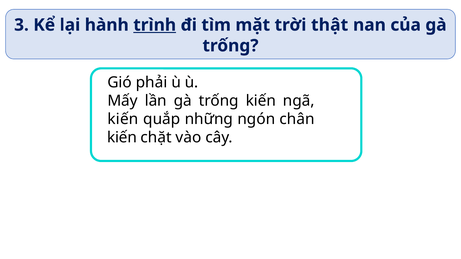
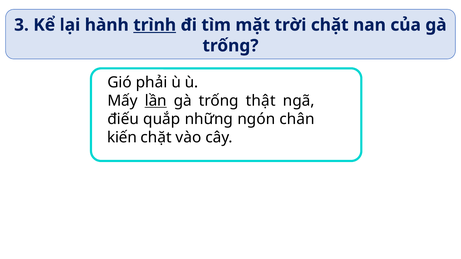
trời thật: thật -> chặt (330, 25)
lần underline: none -> present (156, 101)
trống kiến: kiến -> thật (261, 101)
kiến: kiến -> điếu (123, 119)
